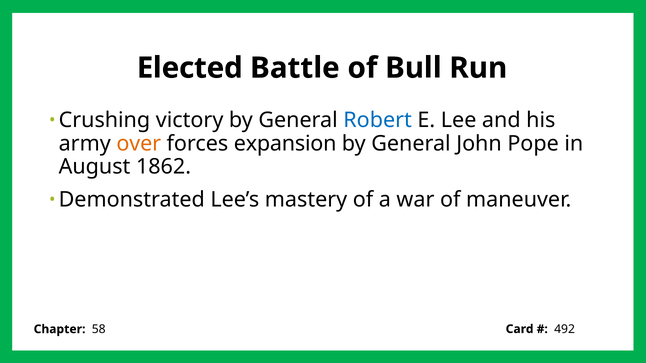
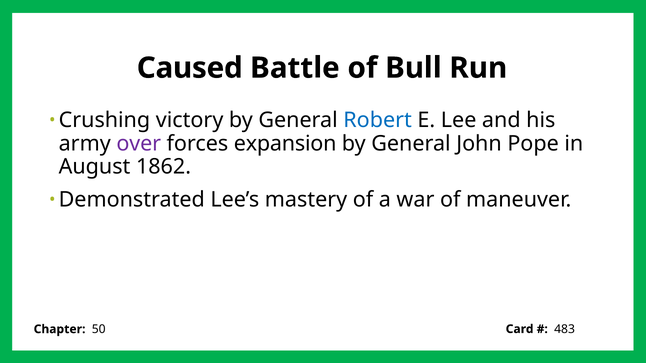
Elected: Elected -> Caused (190, 68)
over colour: orange -> purple (139, 144)
58: 58 -> 50 (99, 330)
492: 492 -> 483 (565, 329)
